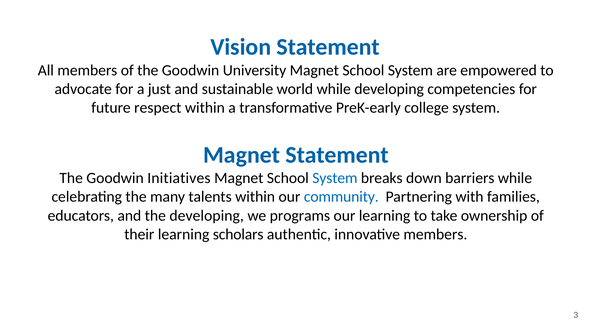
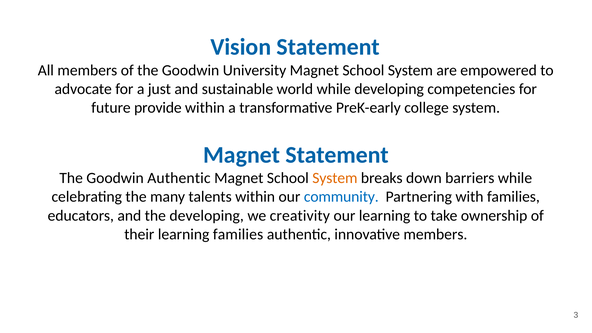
respect: respect -> provide (158, 108)
Goodwin Initiatives: Initiatives -> Authentic (179, 178)
System colour: blue -> orange (335, 178)
programs: programs -> creativity (300, 216)
learning scholars: scholars -> families (238, 234)
